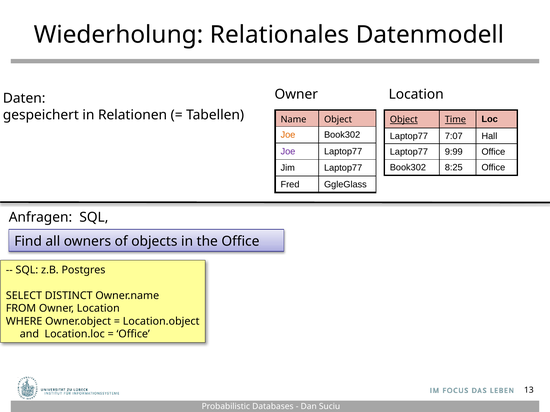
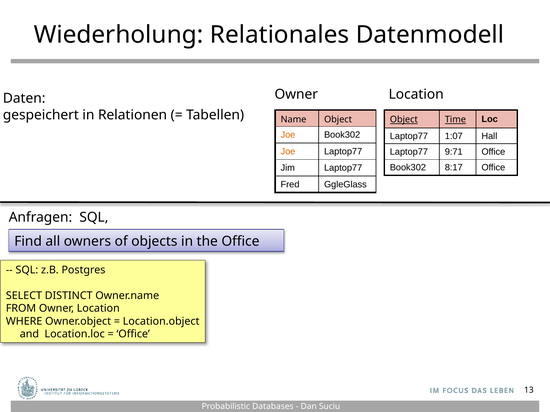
7:07: 7:07 -> 1:07 (454, 136)
Joe colour: purple -> orange (288, 152)
9:99: 9:99 -> 9:71 (454, 152)
8:25: 8:25 -> 8:17 (454, 168)
